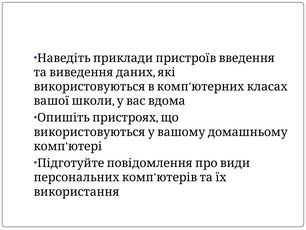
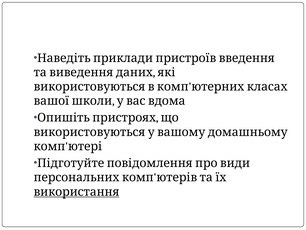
використання underline: none -> present (77, 191)
